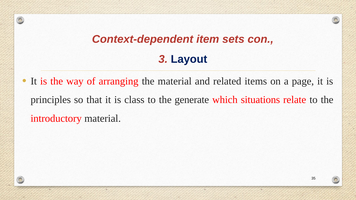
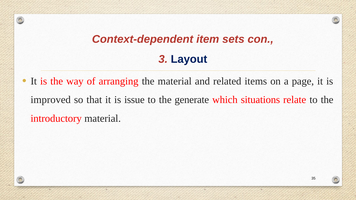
principles: principles -> improved (51, 100)
class: class -> issue (134, 100)
